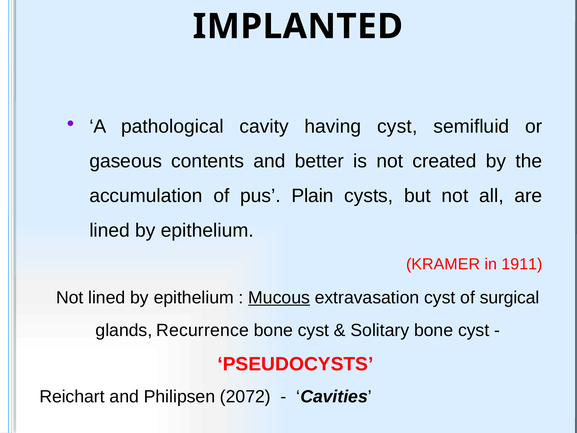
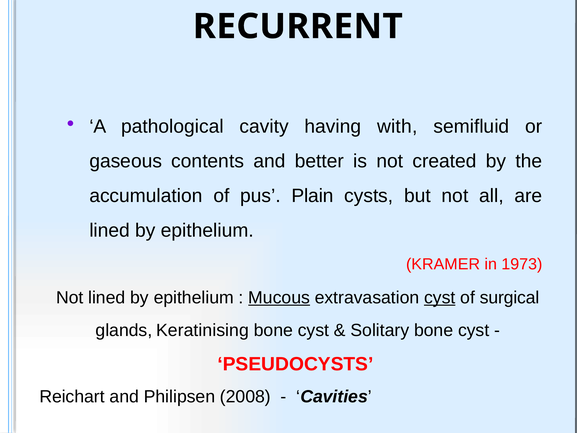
IMPLANTED: IMPLANTED -> RECURRENT (298, 26)
having cyst: cyst -> with (397, 126)
1911: 1911 -> 1973 (522, 264)
cyst underline: none -> present (440, 297)
Recurrence: Recurrence -> Keratinising (203, 330)
2072: 2072 -> 2008 (245, 396)
